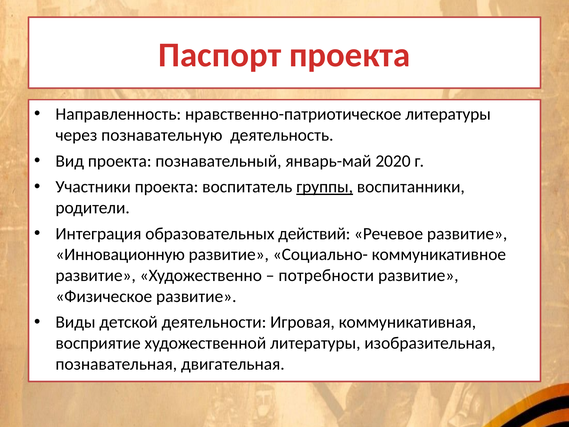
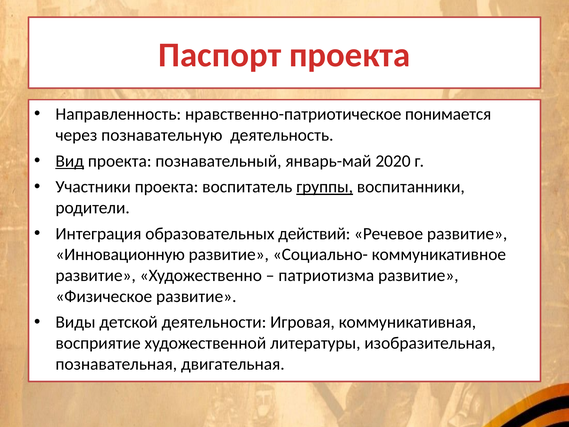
нравственно-патриотическое литературы: литературы -> понимается (448, 114)
Вид underline: none -> present (70, 161)
потребности: потребности -> патриотизма (326, 275)
